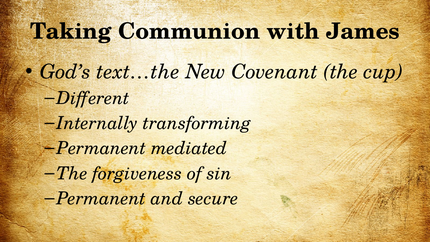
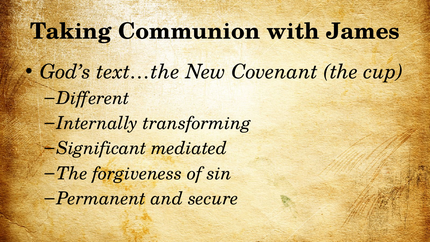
Permanent: Permanent -> Significant (101, 148)
